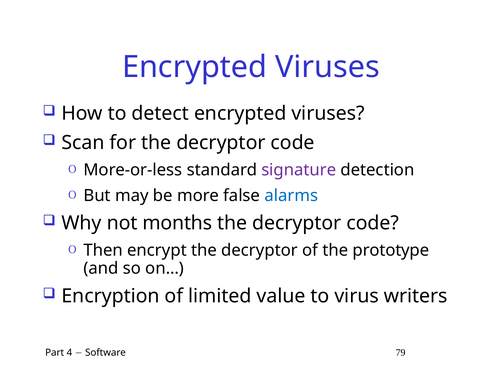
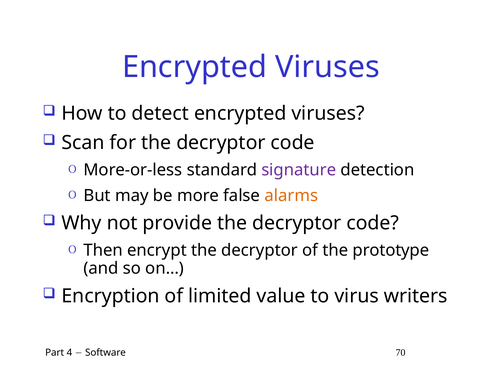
alarms colour: blue -> orange (291, 195)
months: months -> provide (177, 223)
79: 79 -> 70 (401, 352)
